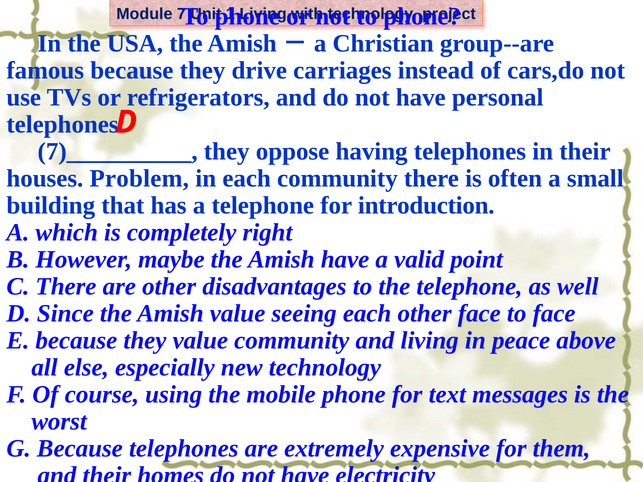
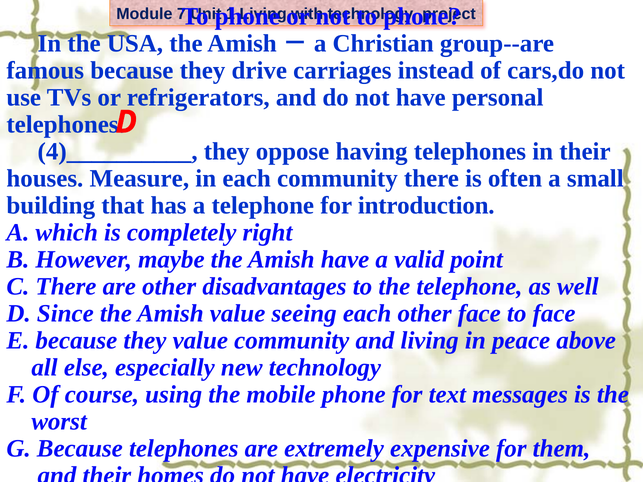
7)__________: 7)__________ -> 4)__________ (118, 152)
Problem: Problem -> Measure (139, 179)
